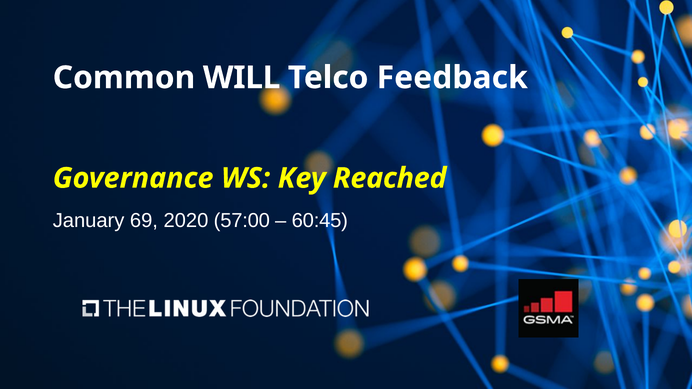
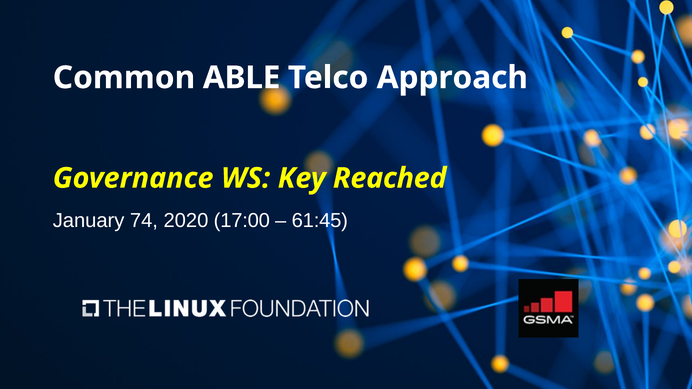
WILL: WILL -> ABLE (242, 78)
Feedback: Feedback -> Approach (452, 78)
69: 69 -> 74 (144, 221)
57:00: 57:00 -> 17:00 (242, 221)
60:45: 60:45 -> 61:45 (320, 221)
